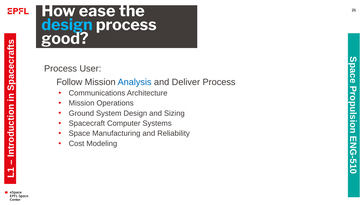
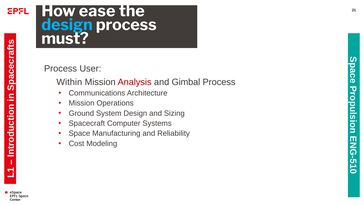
good: good -> must (65, 39)
Follow: Follow -> Within (69, 82)
Analysis colour: blue -> red (135, 82)
Deliver: Deliver -> Gimbal (186, 82)
